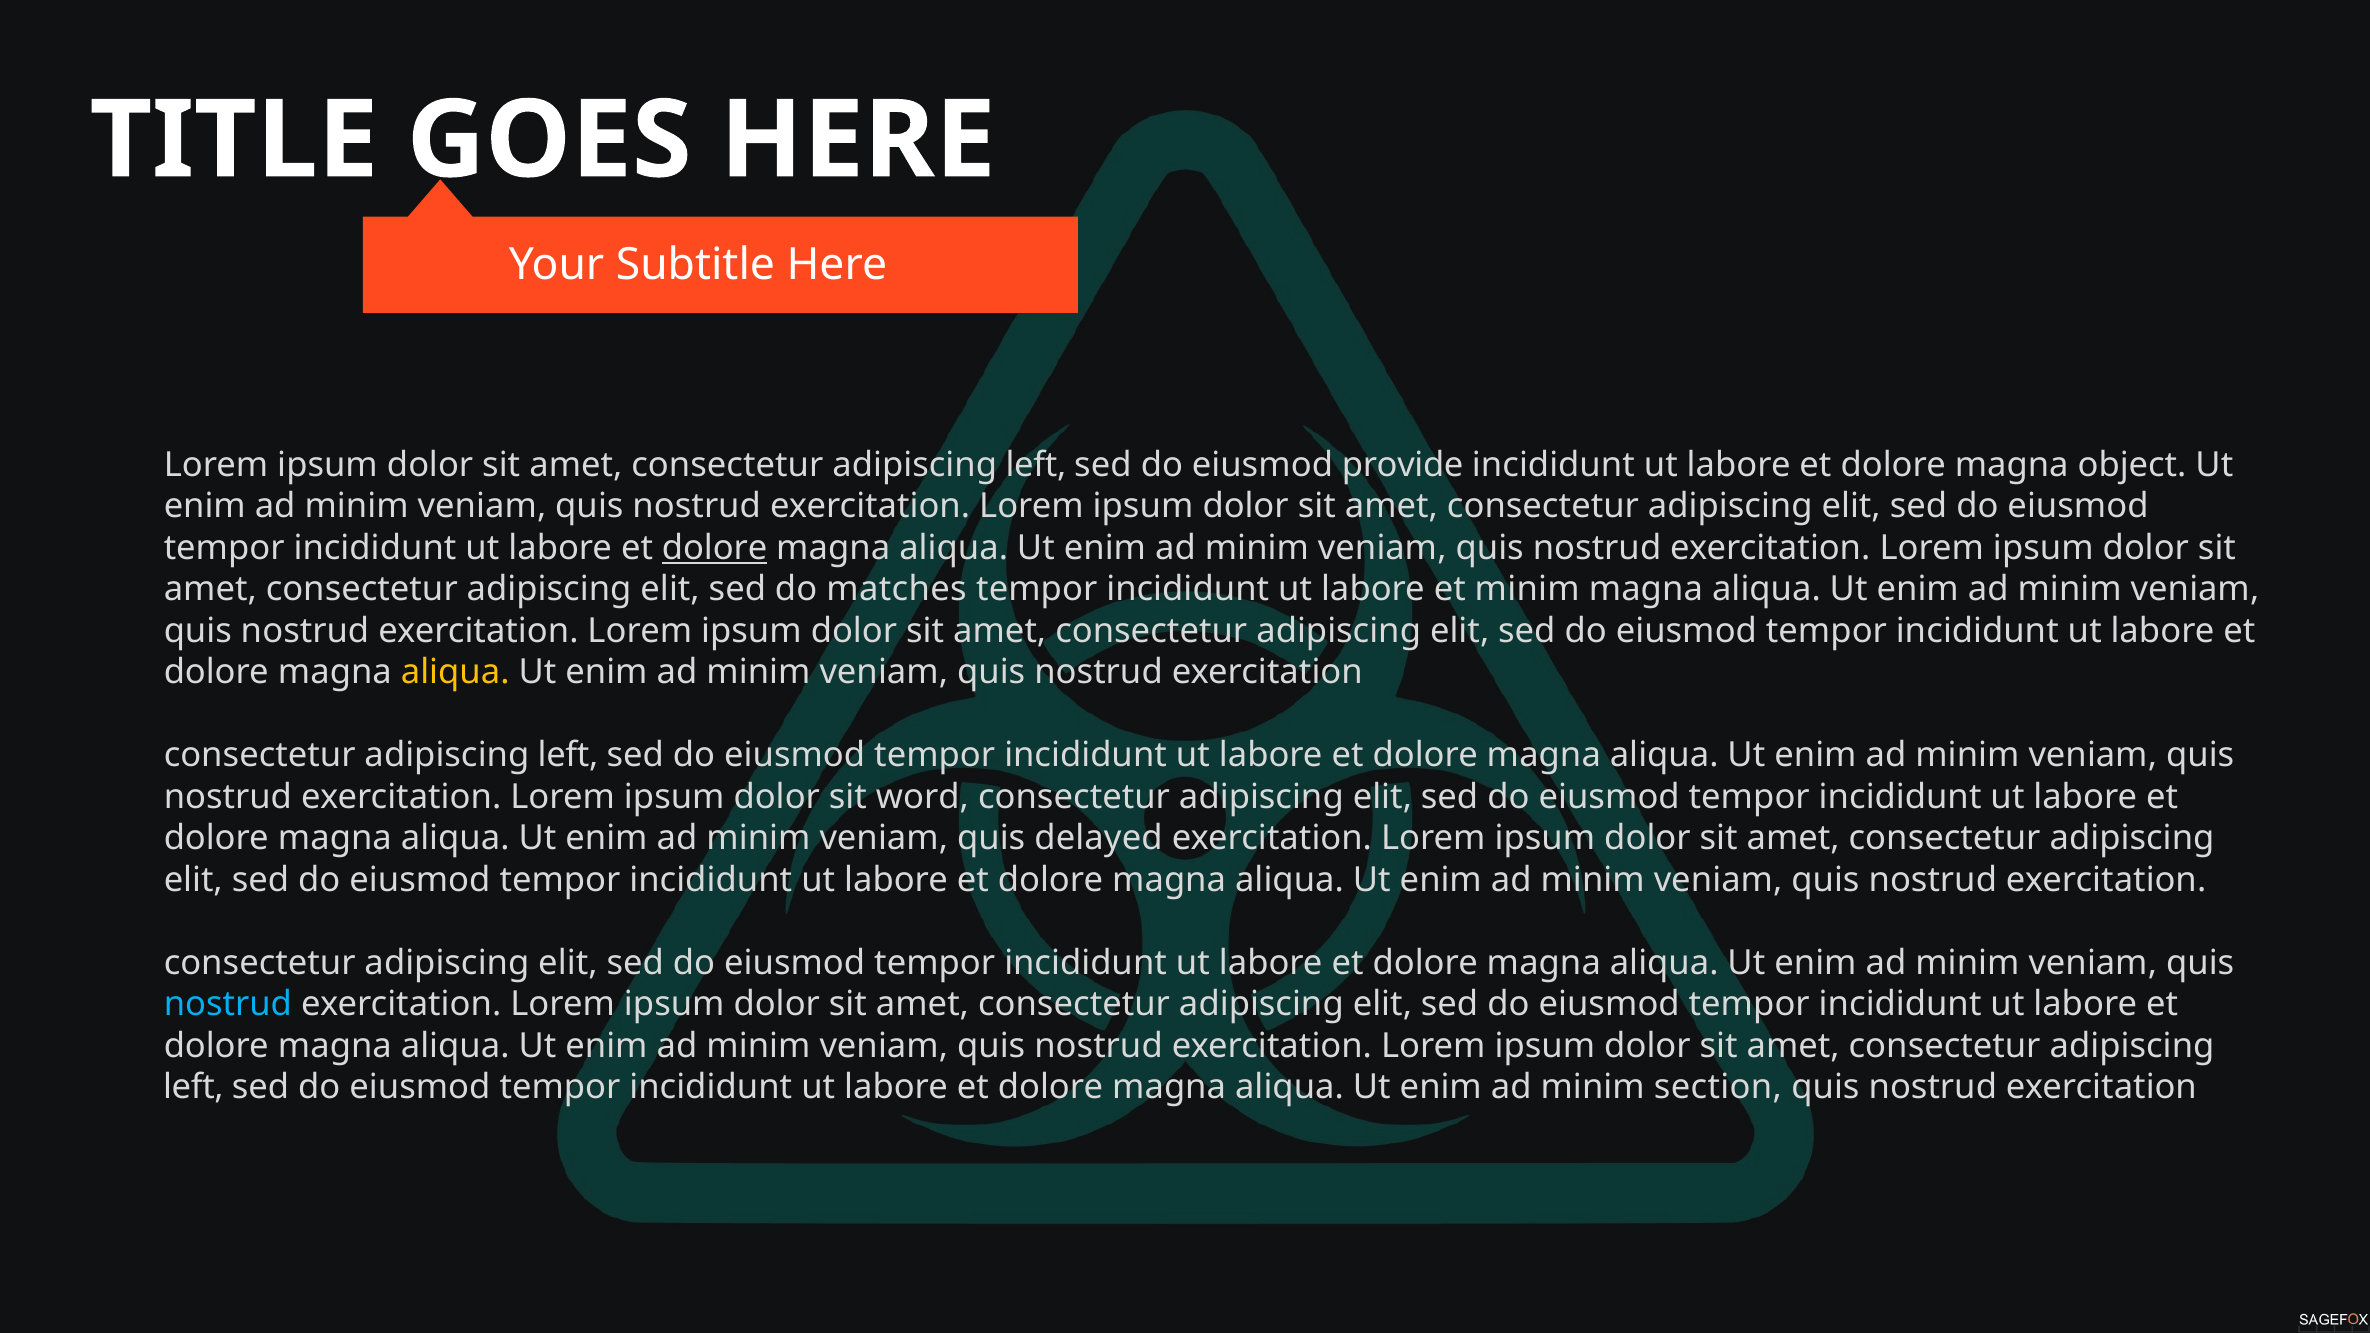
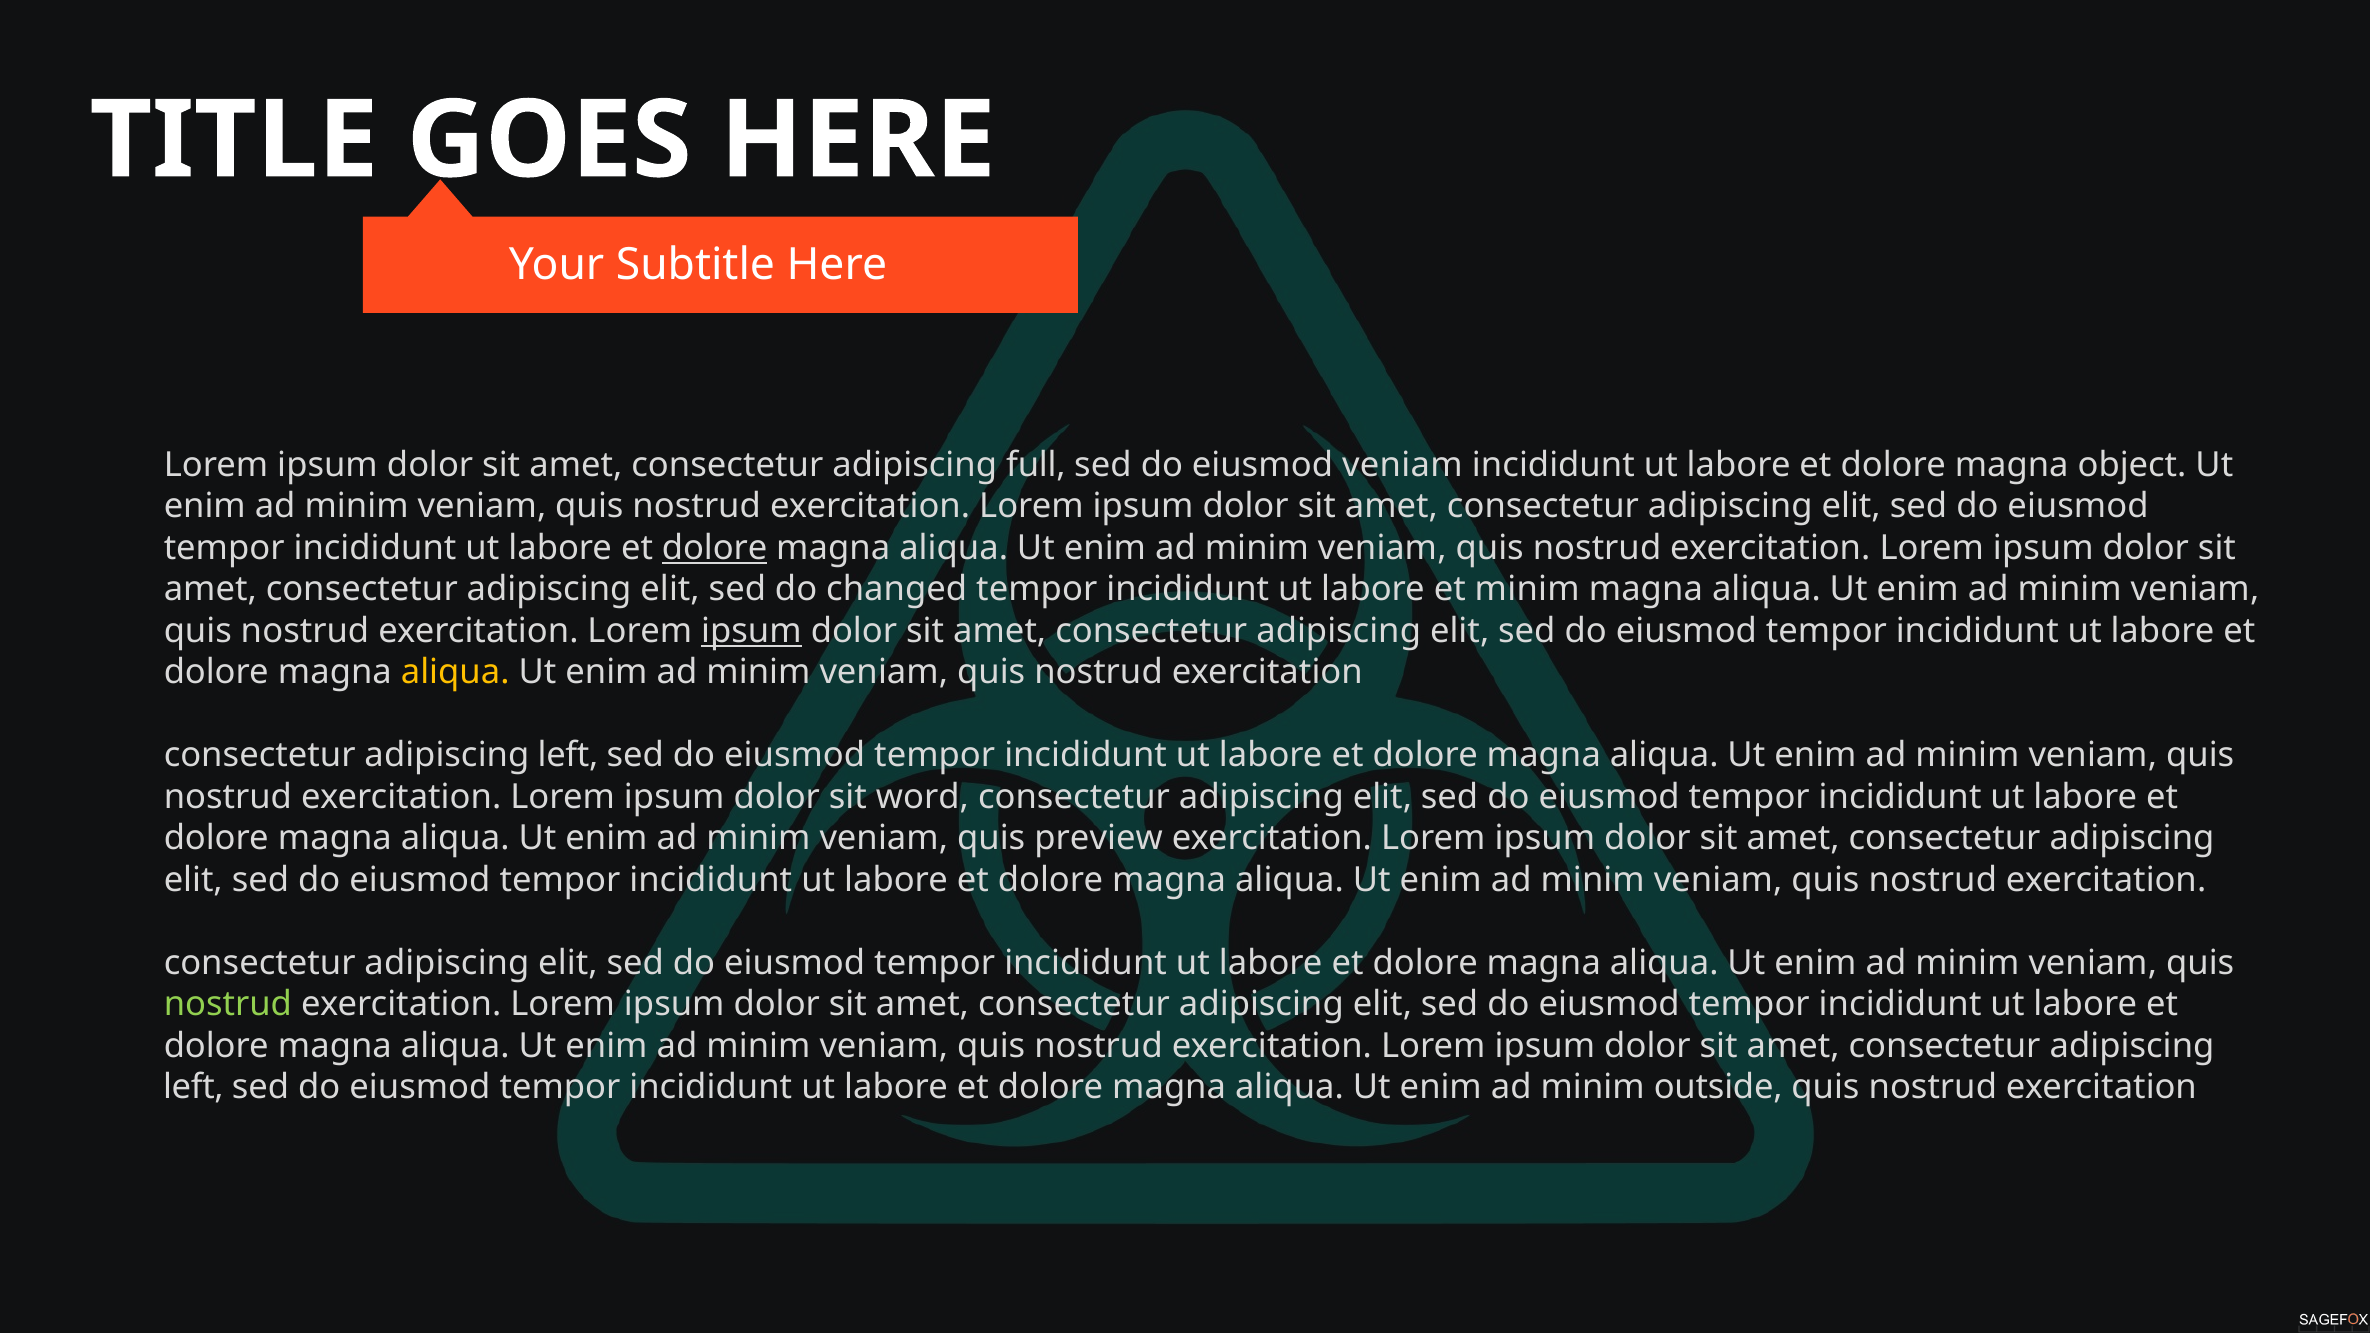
left: left -> full (1036, 465)
eiusmod provide: provide -> veniam (1402, 465)
matches: matches -> changed (897, 589)
ipsum underline: none -> present (751, 631)
delayed: delayed -> preview (1099, 838)
nostrud colour: light blue -> light green (228, 1004)
section: section -> outside (1718, 1087)
